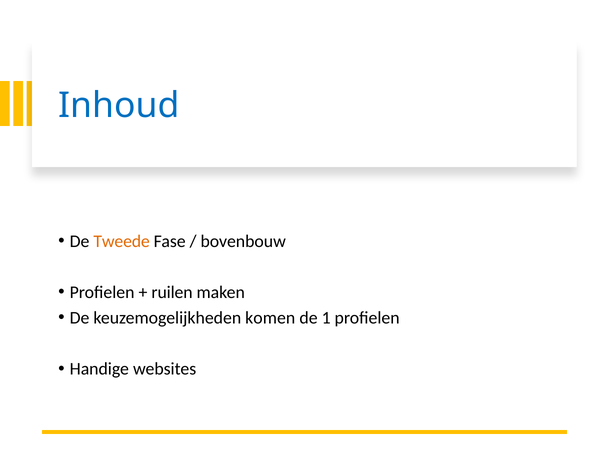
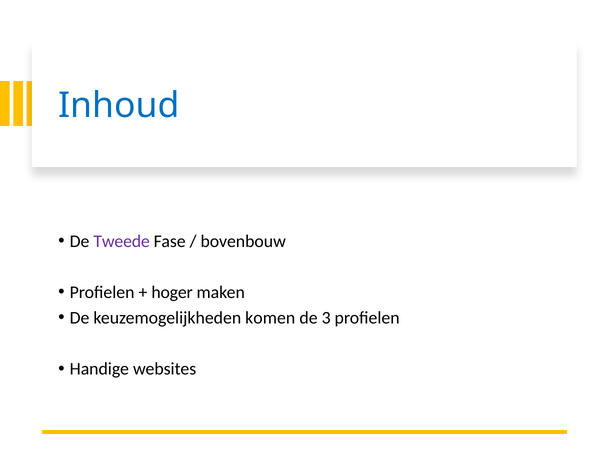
Tweede colour: orange -> purple (122, 241)
ruilen: ruilen -> hoger (172, 292)
1: 1 -> 3 (326, 318)
